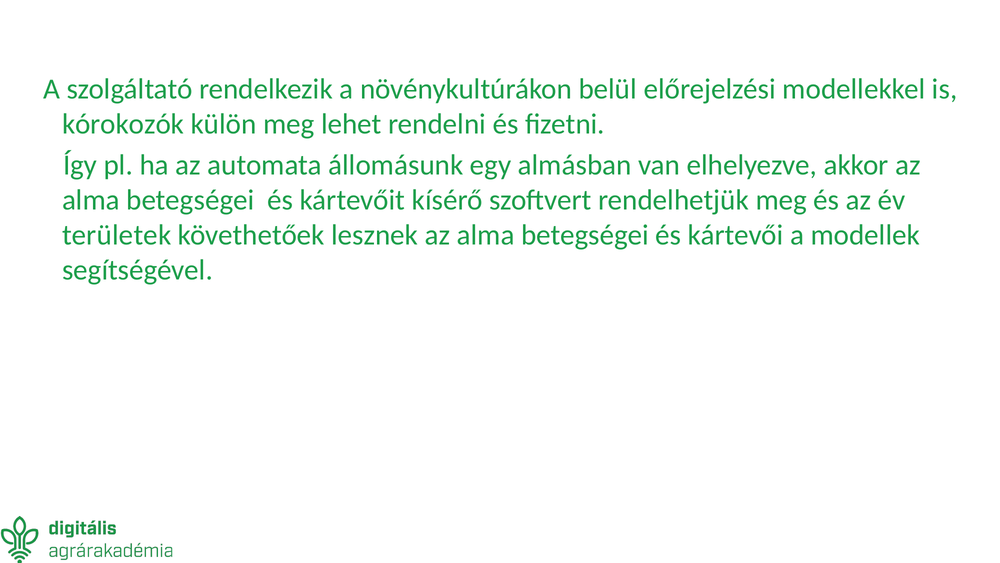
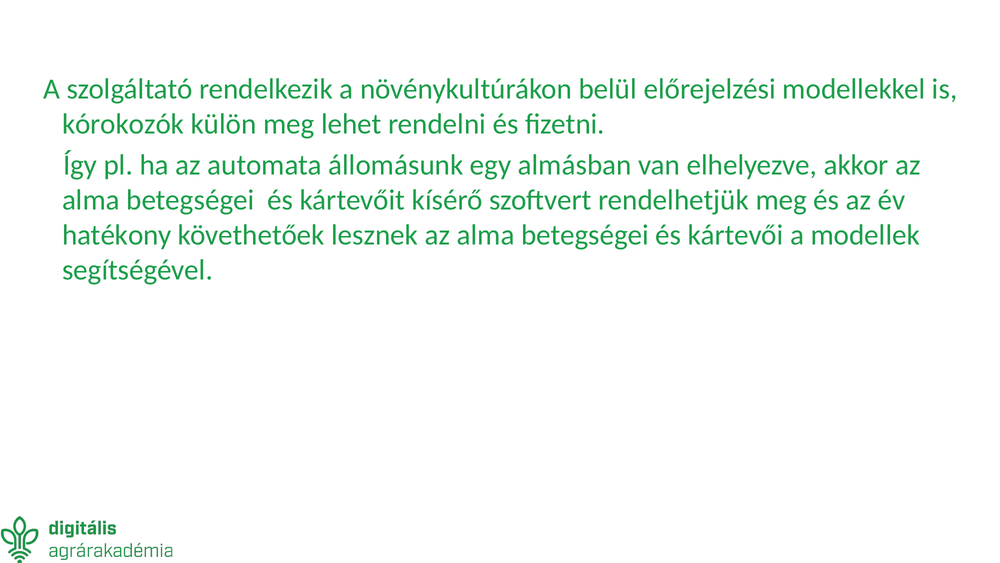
területek: területek -> hatékony (117, 235)
